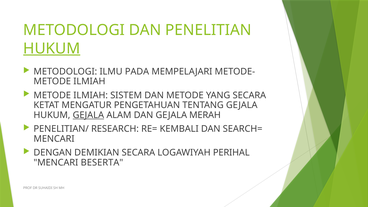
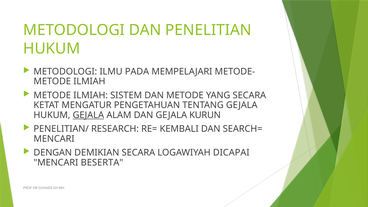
HUKUM underline: present -> none (52, 48)
MERAH: MERAH -> KURUN (205, 115)
PERIHAL: PERIHAL -> DICAPAI (231, 153)
